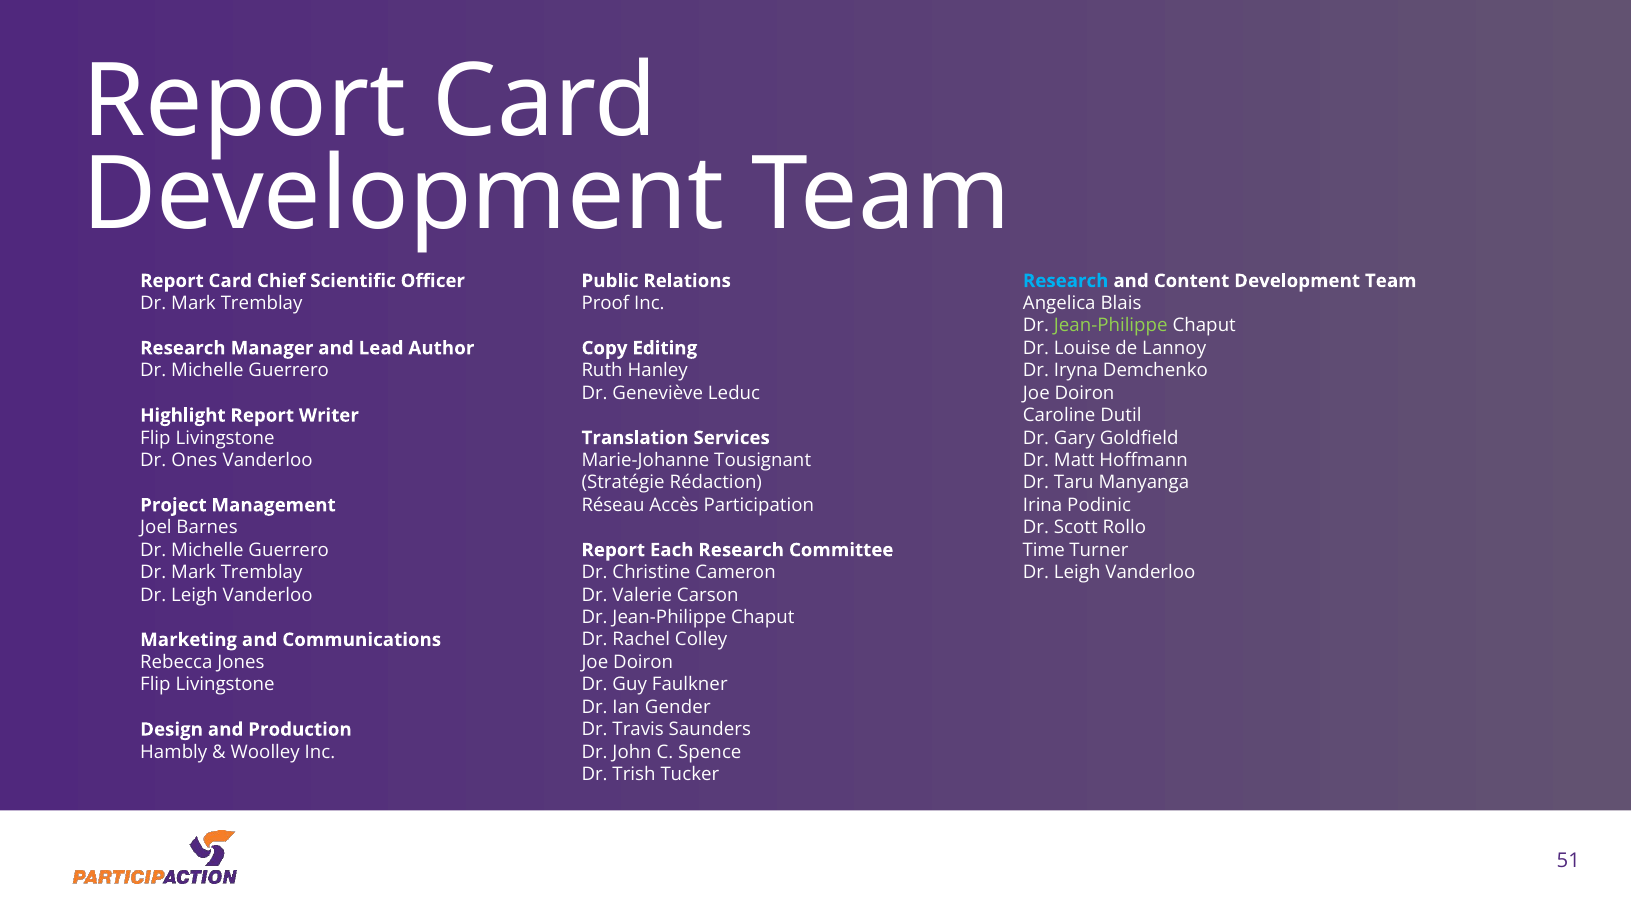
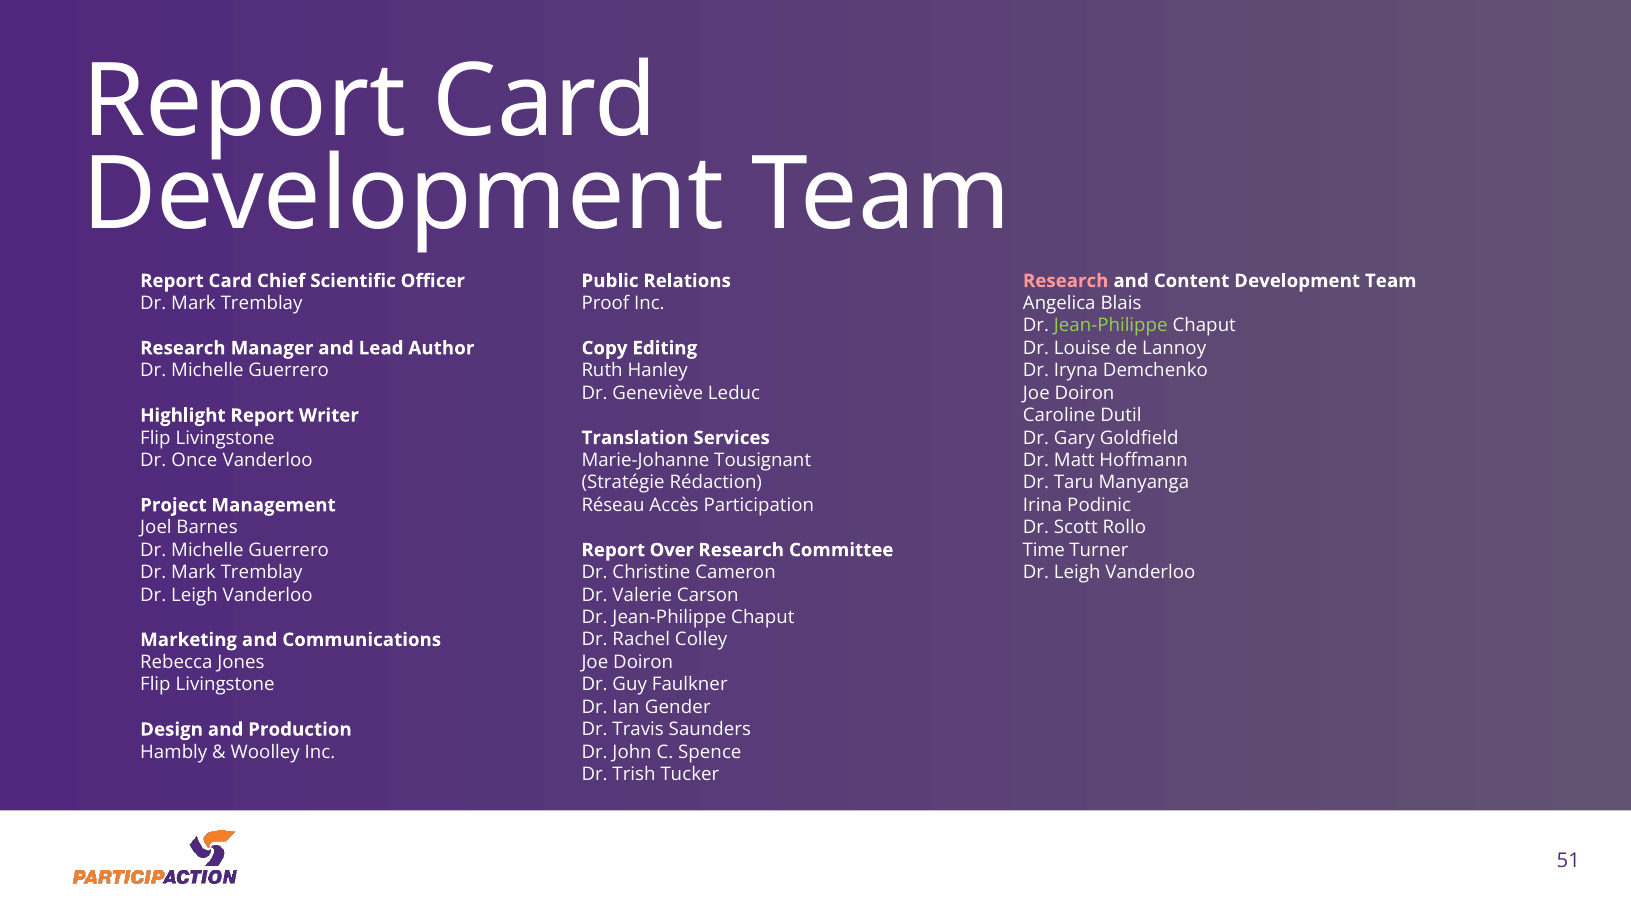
Research colour: light blue -> pink (1066, 281)
Ones: Ones -> Once (194, 461)
Each: Each -> Over (672, 550)
